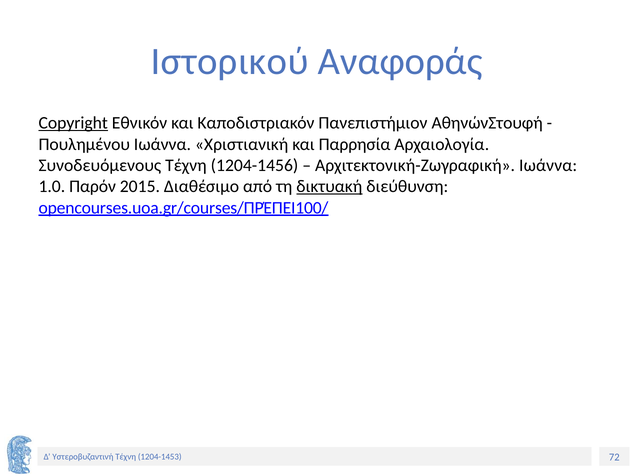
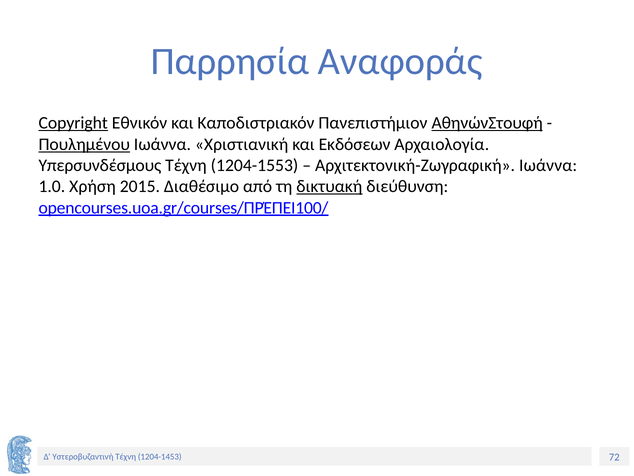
Ιστορικού: Ιστορικού -> Παρρησία (230, 61)
ΑθηνώνΣτουφή underline: none -> present (487, 123)
Πουλημένου underline: none -> present (84, 144)
Παρρησία: Παρρησία -> Εκδόσεων (355, 144)
Συνοδευόμενους: Συνοδευόμενους -> Υπερσυνδέσμους (100, 165)
1204-1456: 1204-1456 -> 1204-1553 (255, 165)
Παρόν: Παρόν -> Χρήση (93, 186)
